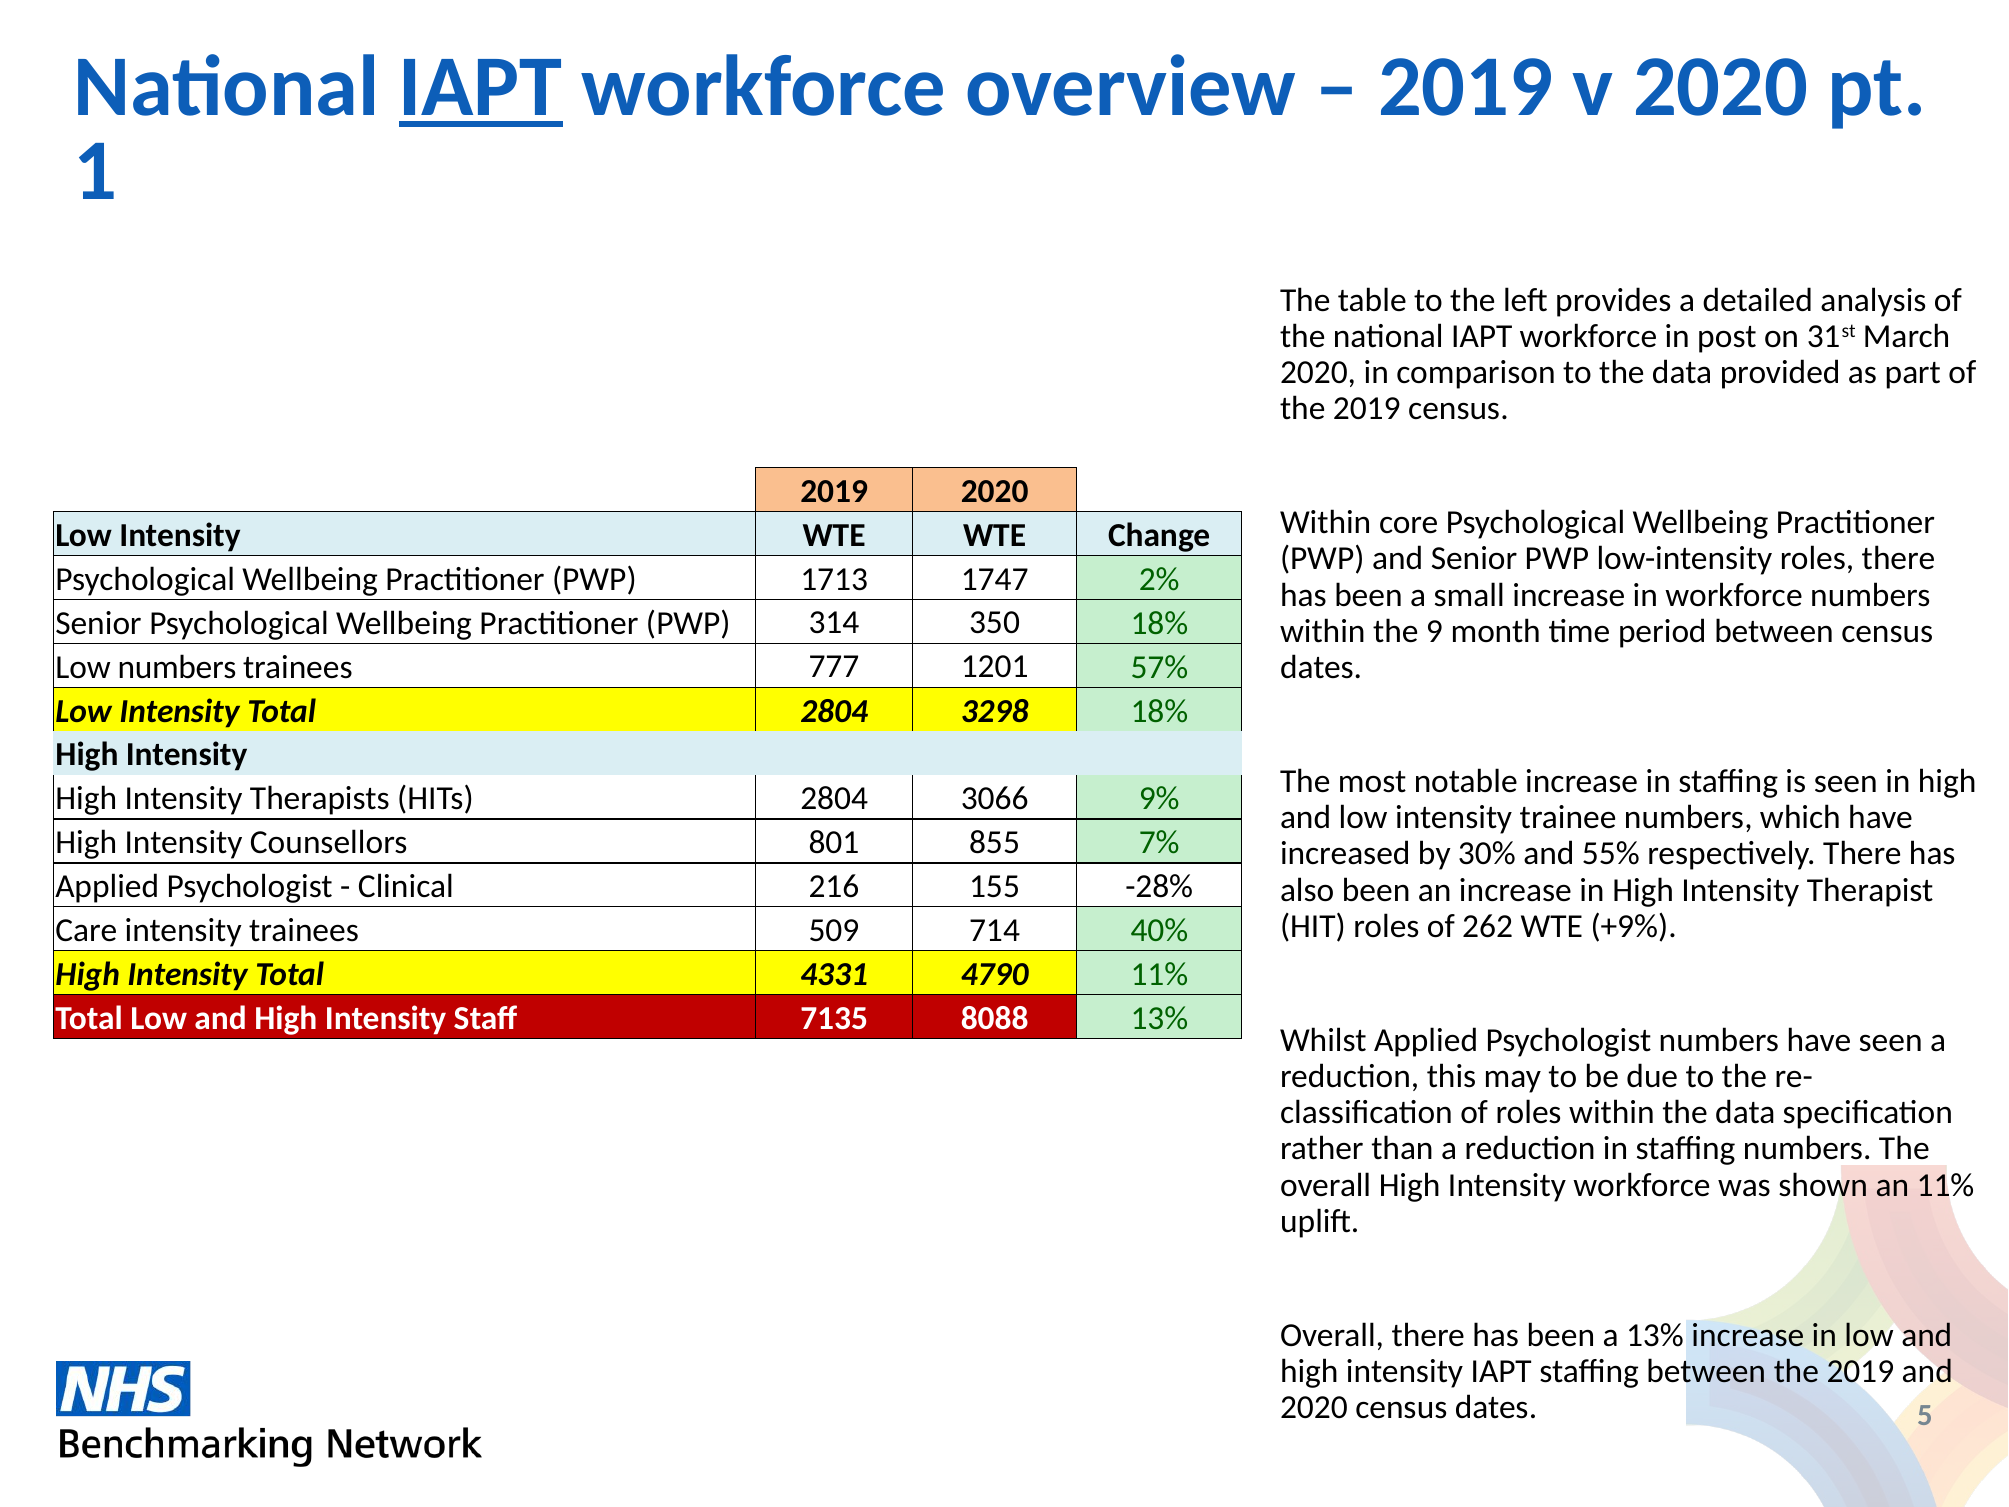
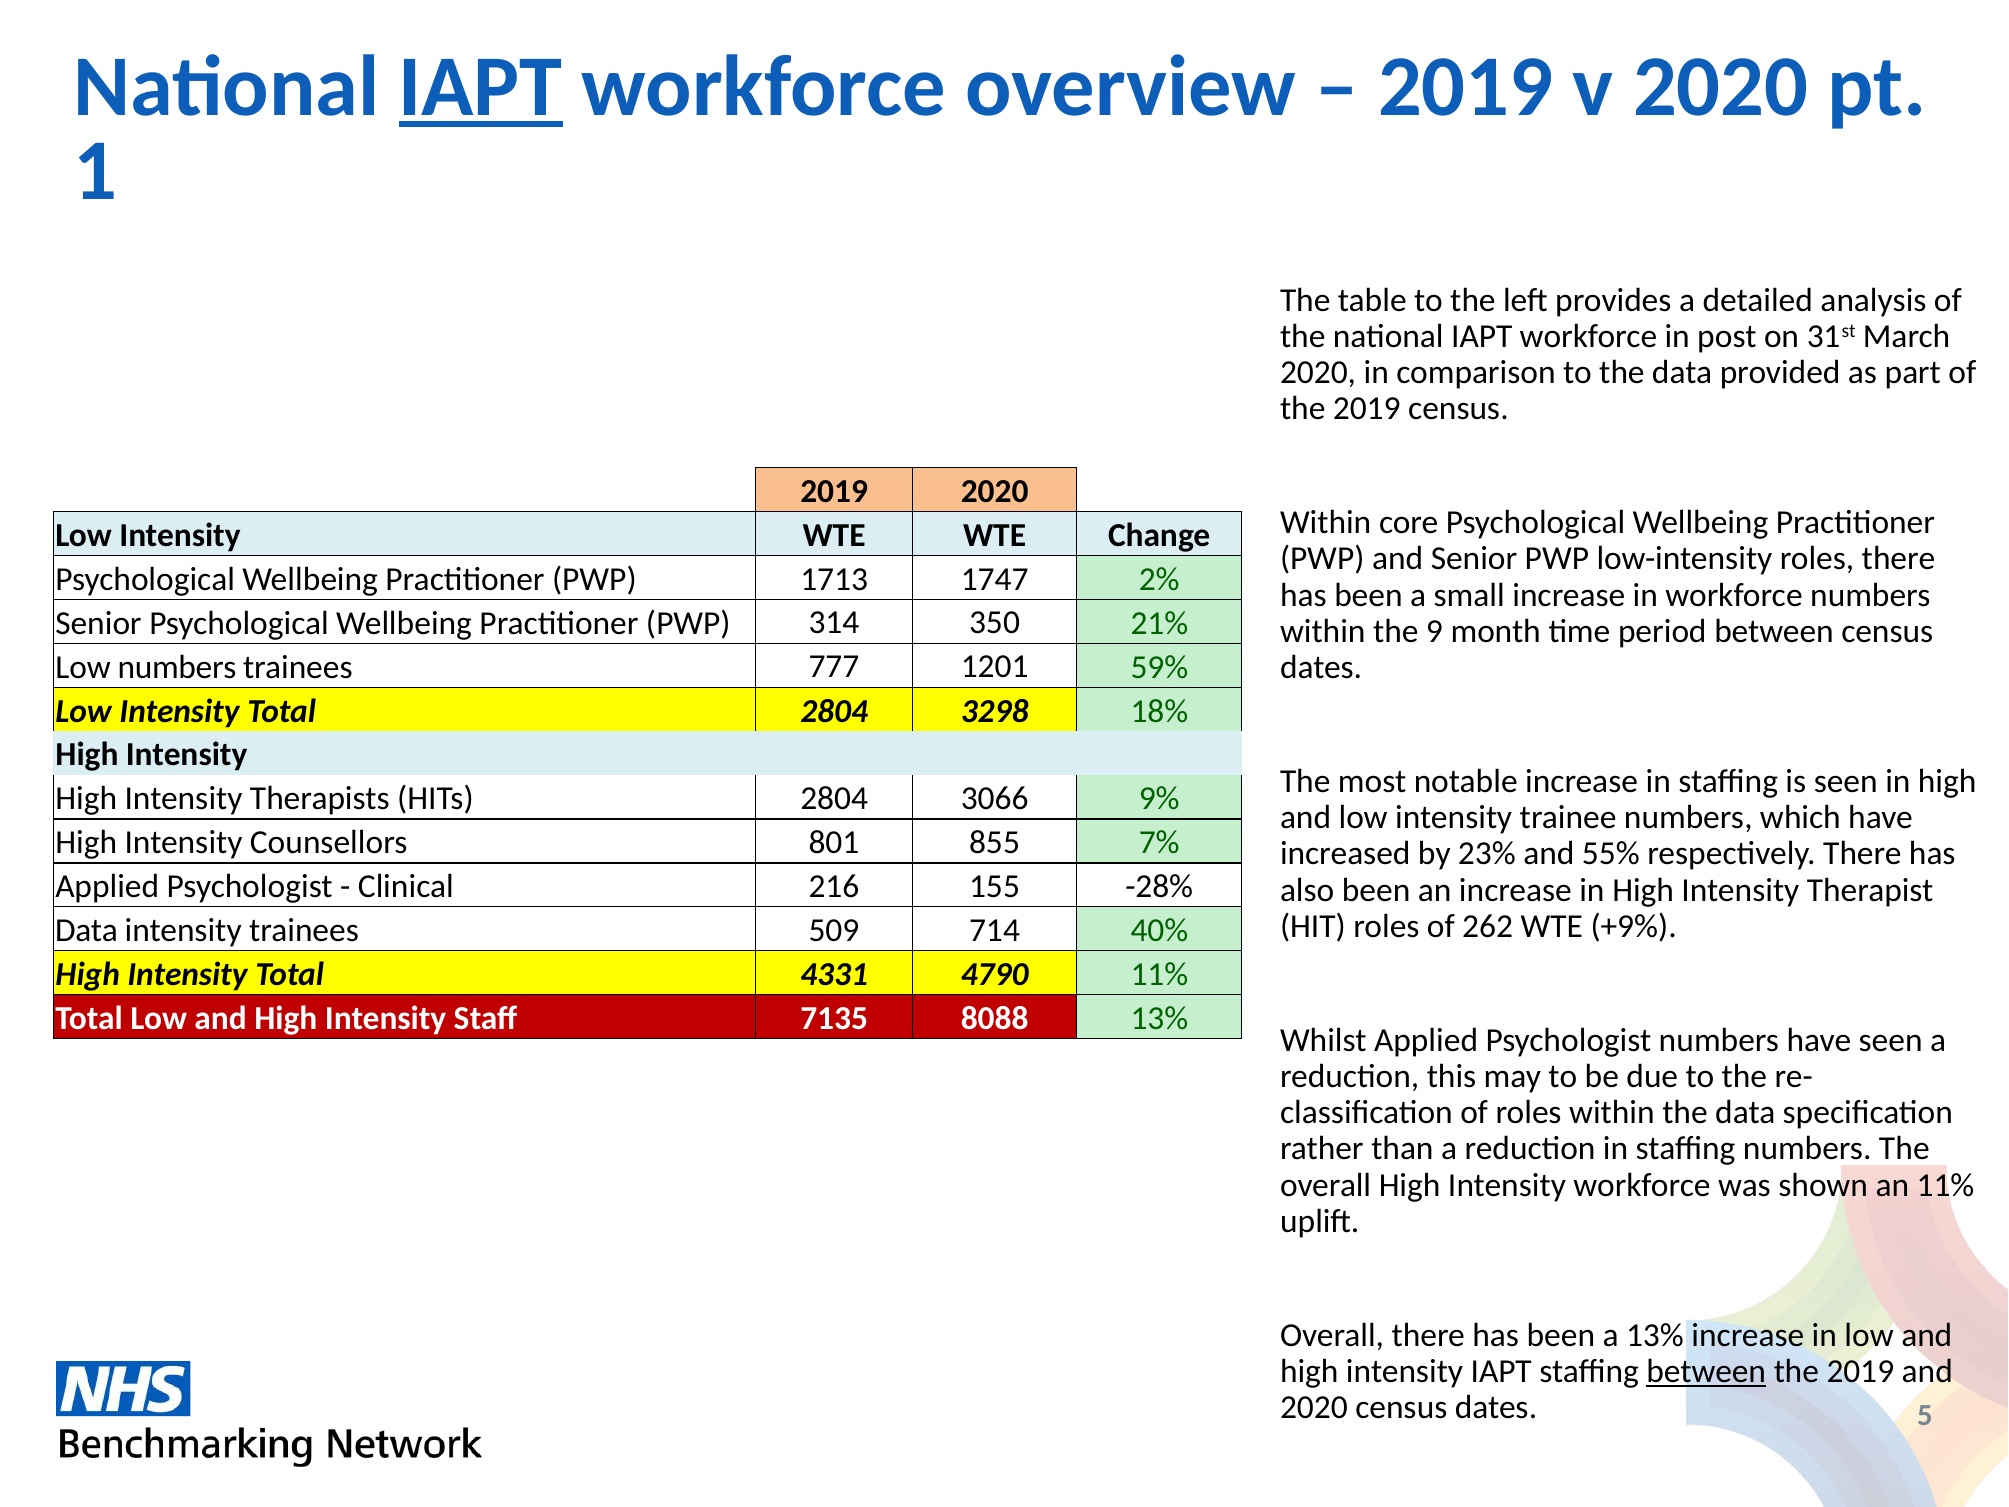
350 18%: 18% -> 21% (1159, 623)
57%: 57% -> 59% (1159, 667)
30%: 30% -> 23% (1487, 854)
Care: Care -> Data (86, 930)
between underline: none -> present (1706, 1371)
